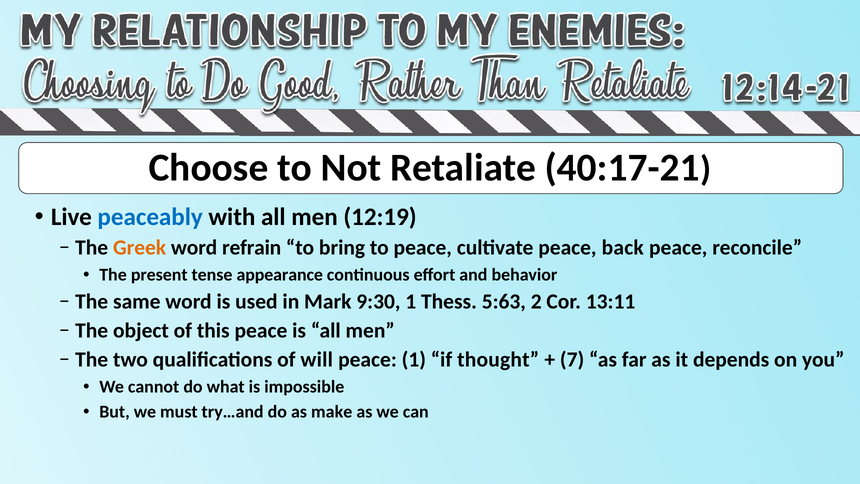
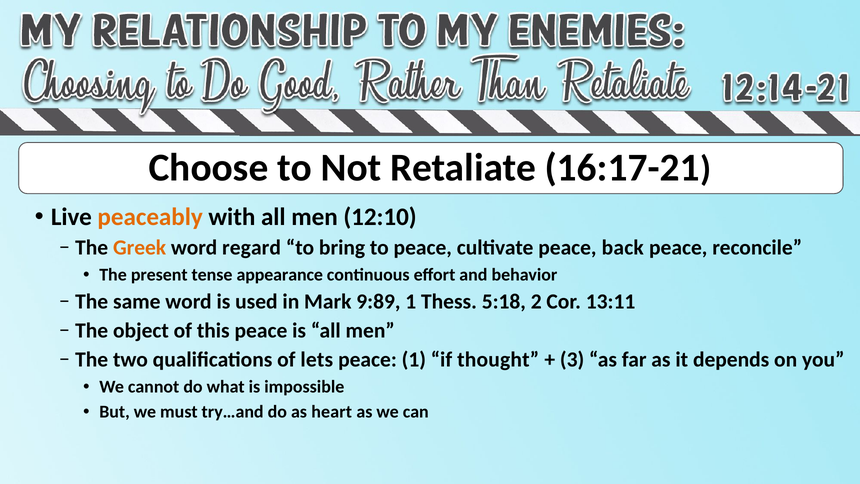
40:17-21: 40:17-21 -> 16:17-21 (622, 168)
peaceably colour: blue -> orange (150, 217)
12:19: 12:19 -> 12:10 (380, 217)
refrain: refrain -> regard (252, 248)
9:30: 9:30 -> 9:89 (378, 302)
5:63: 5:63 -> 5:18 (504, 302)
will: will -> lets (317, 360)
7: 7 -> 3 (572, 360)
make: make -> heart (332, 411)
